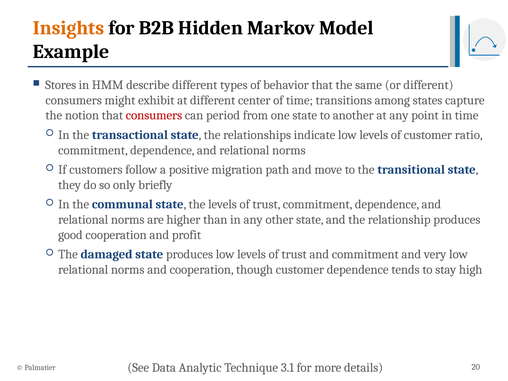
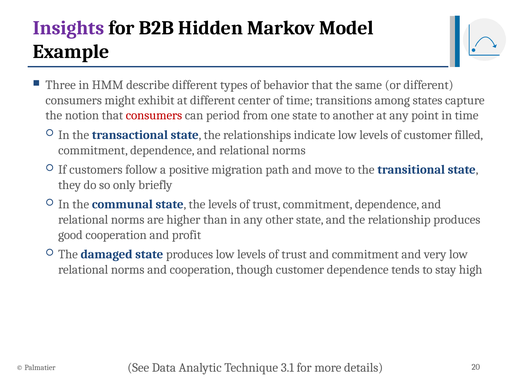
Insights colour: orange -> purple (68, 28)
Stores: Stores -> Three (61, 85)
ratio: ratio -> filled (469, 135)
